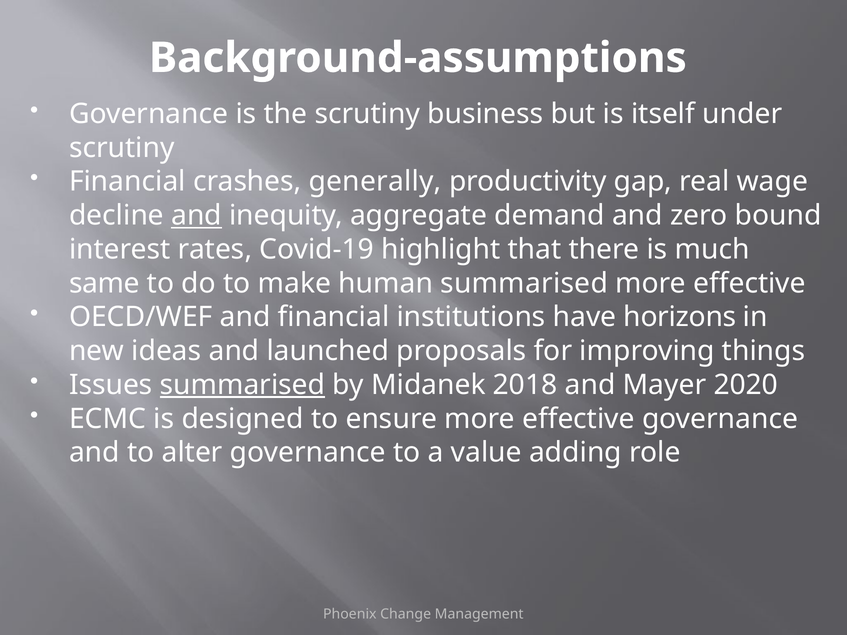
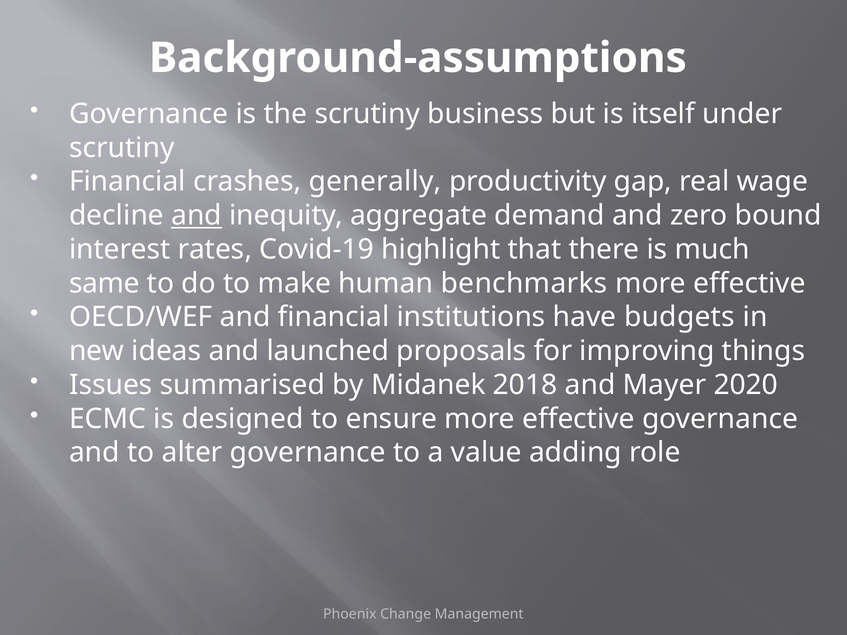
human summarised: summarised -> benchmarks (524, 283)
horizons: horizons -> budgets (679, 317)
summarised underline: present -> none (242, 385)
